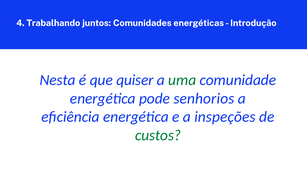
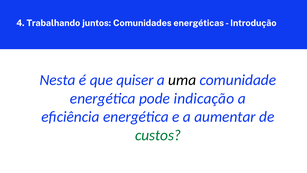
uma colour: green -> black (182, 80)
senhorios: senhorios -> indicação (204, 98)
inspeções: inspeções -> aumentar (225, 117)
